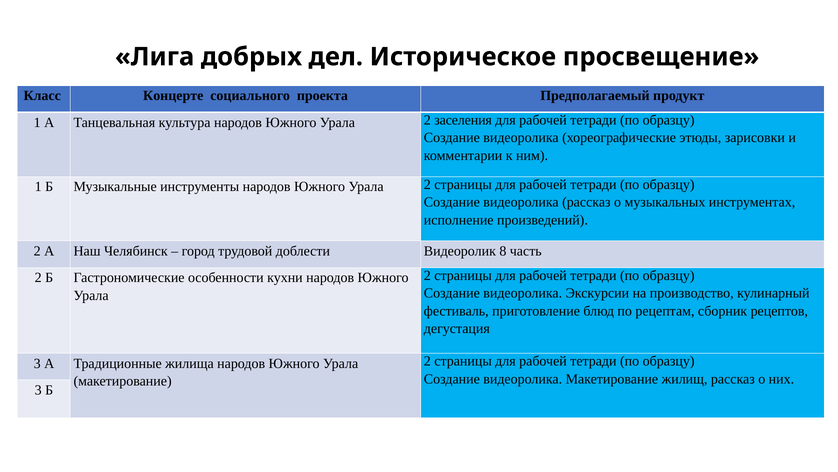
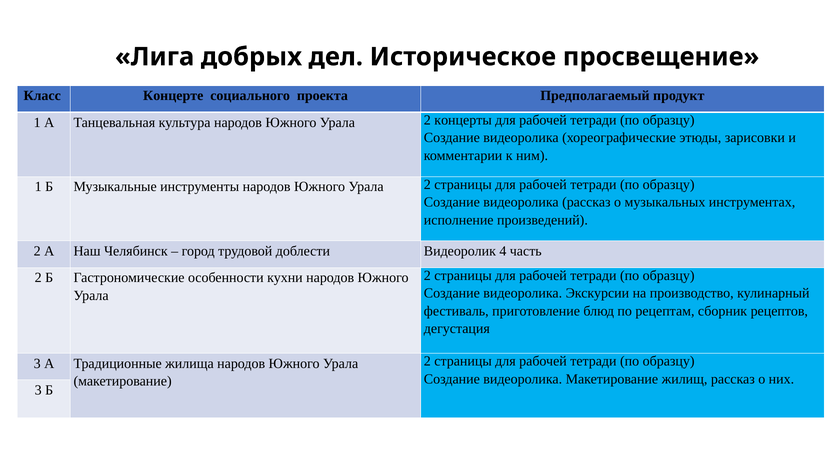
заселения: заселения -> концерты (463, 120)
8: 8 -> 4 (503, 251)
